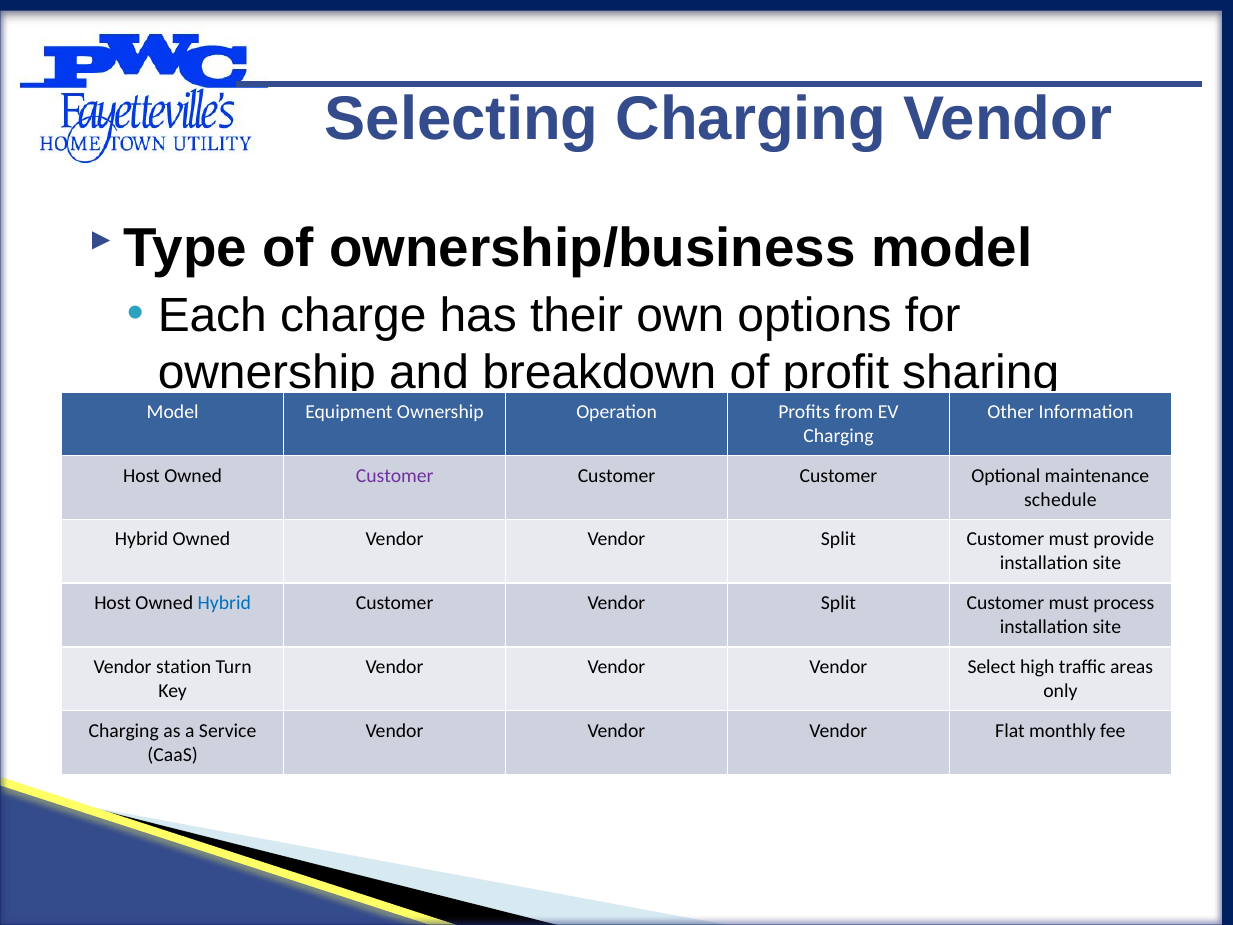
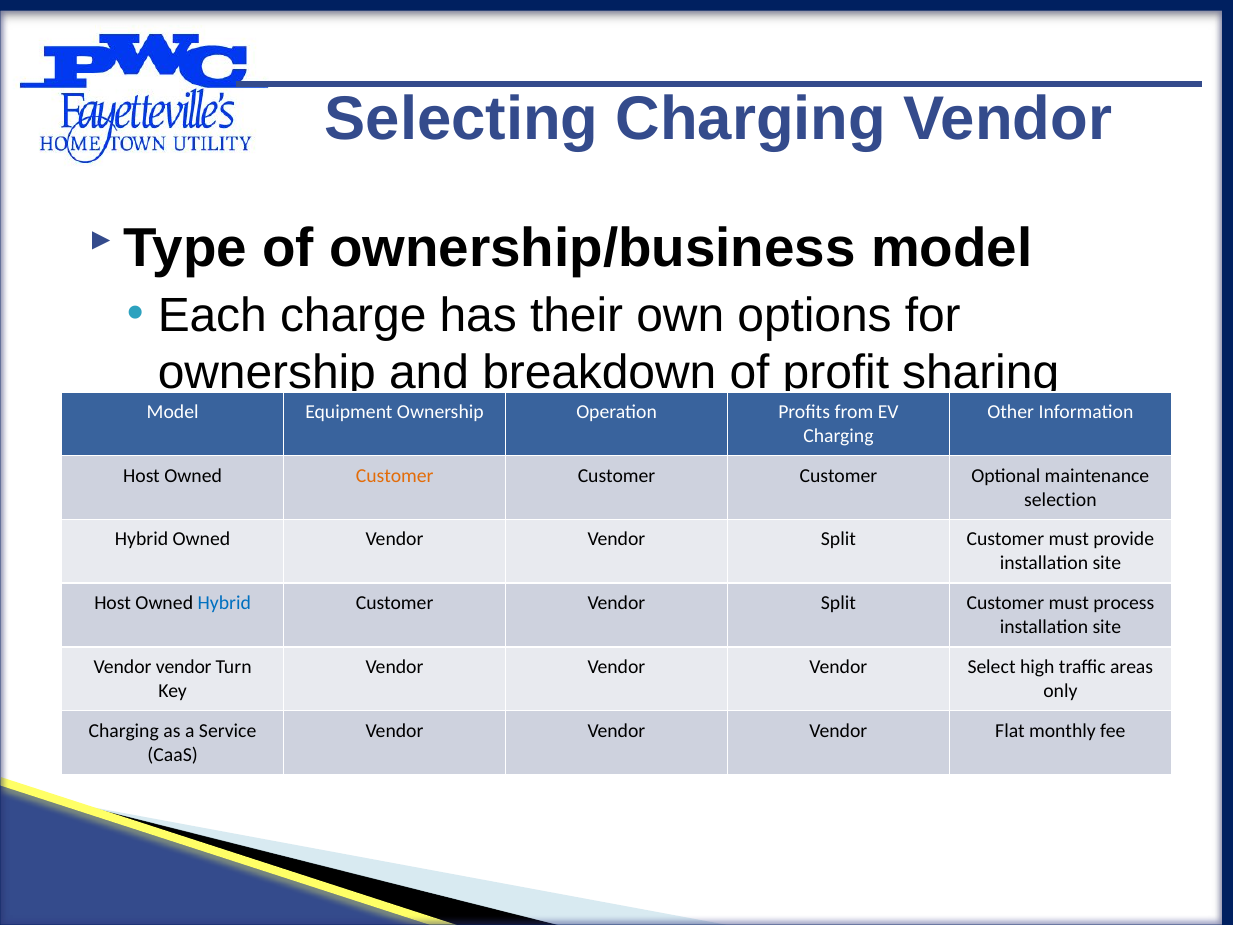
Customer colour: purple -> orange (395, 475)
schedule: schedule -> selection (1060, 500)
station: station -> vendor (184, 667)
